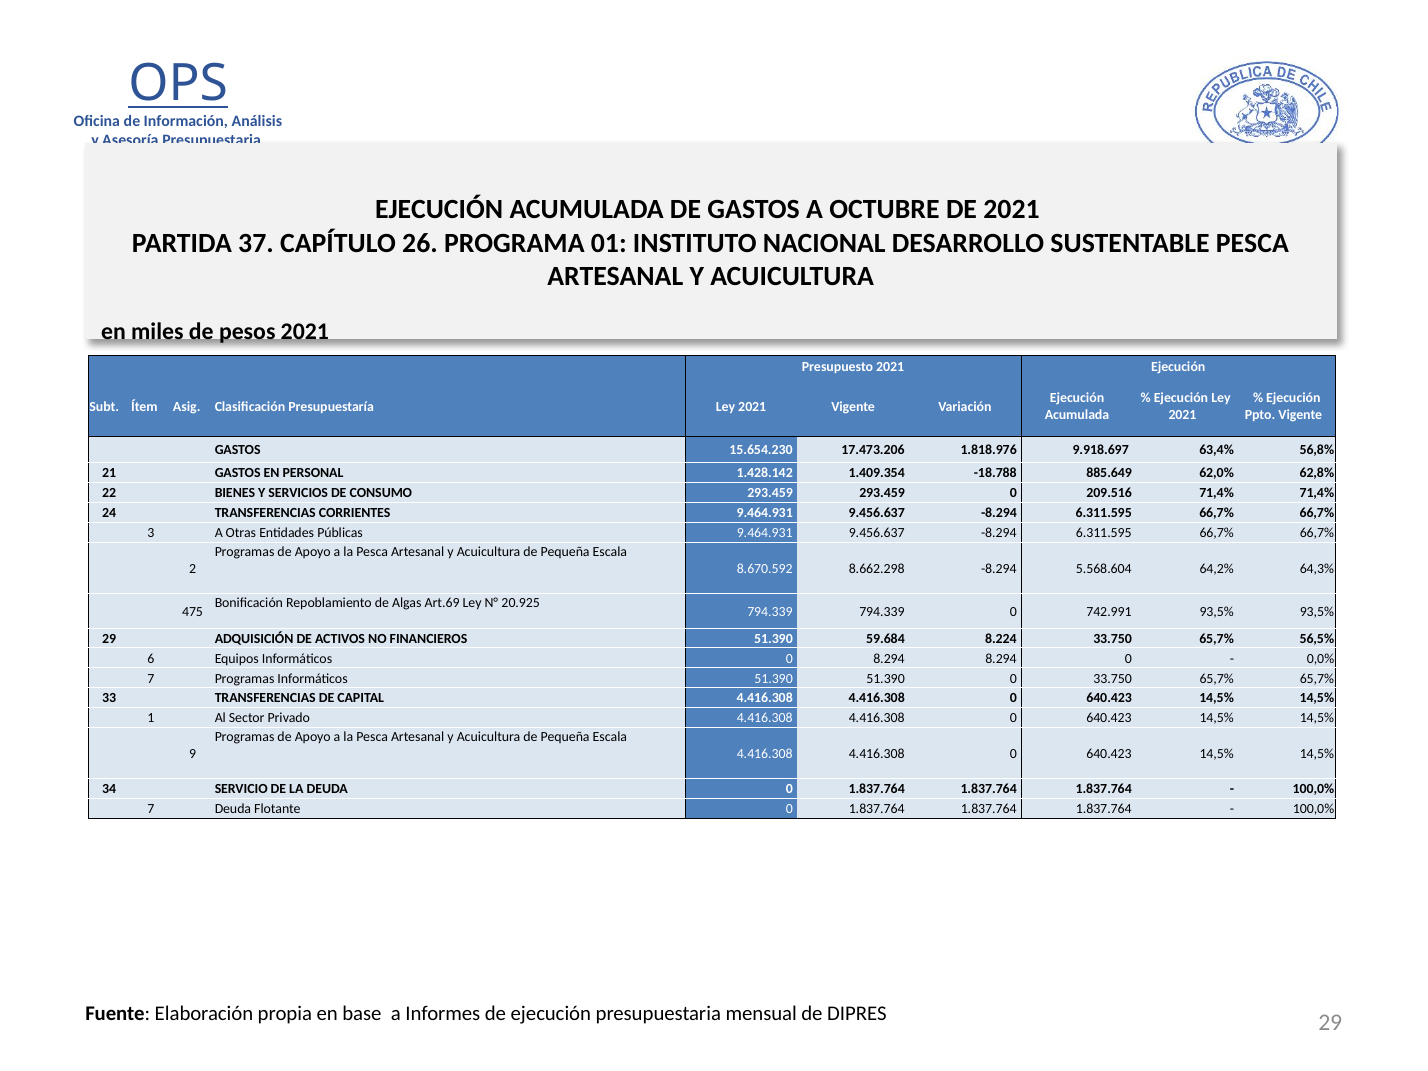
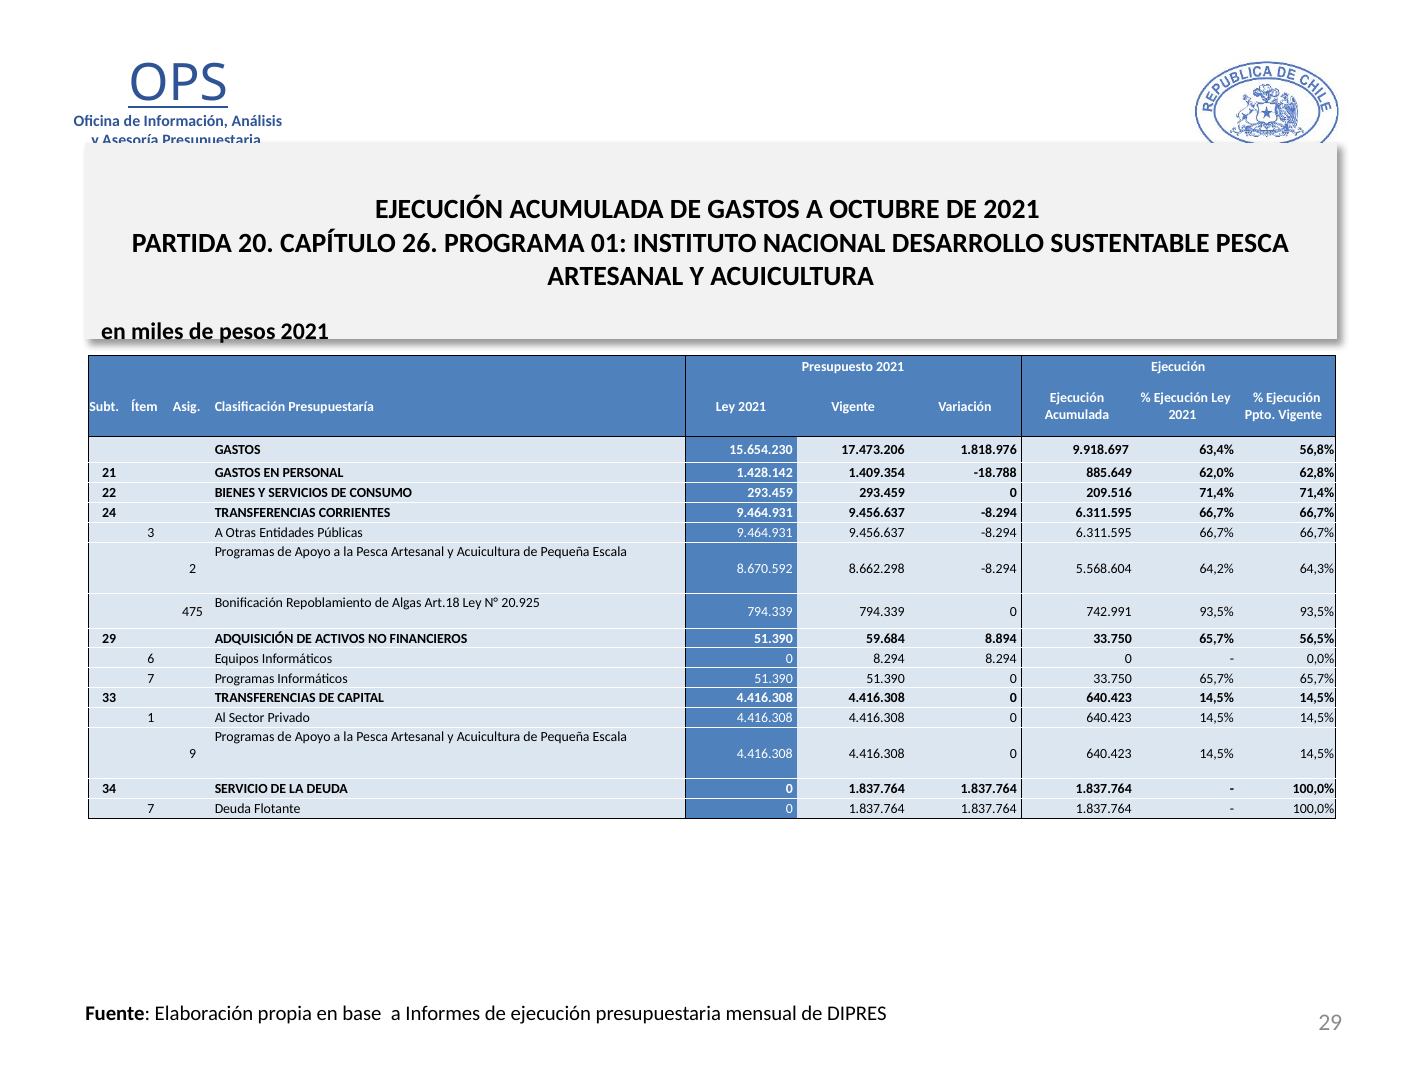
37: 37 -> 20 (256, 243)
Art.69: Art.69 -> Art.18 (442, 603)
8.224: 8.224 -> 8.894 (1001, 639)
